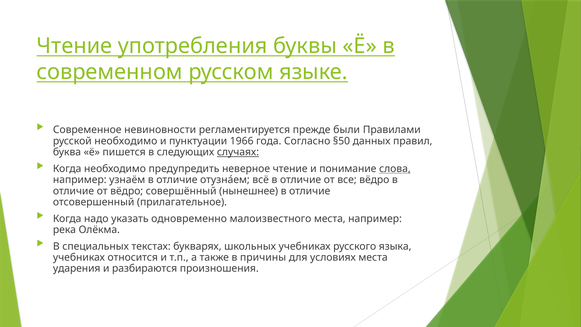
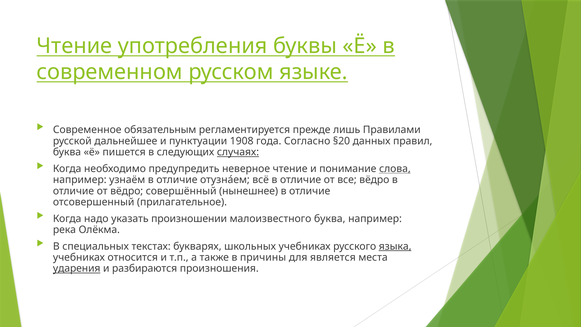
невиновности: невиновности -> обязательным (160, 130)
были: были -> лишь (347, 130)
русской необходимо: необходимо -> дальнейшее (126, 141)
1966: 1966 -> 1908 (242, 141)
§50: §50 -> §20 (342, 141)
одновременно: одновременно -> произношении (189, 219)
малоизвестного места: места -> буква (330, 219)
языка underline: none -> present (395, 246)
условиях: условиях -> является (333, 257)
ударения underline: none -> present (77, 268)
